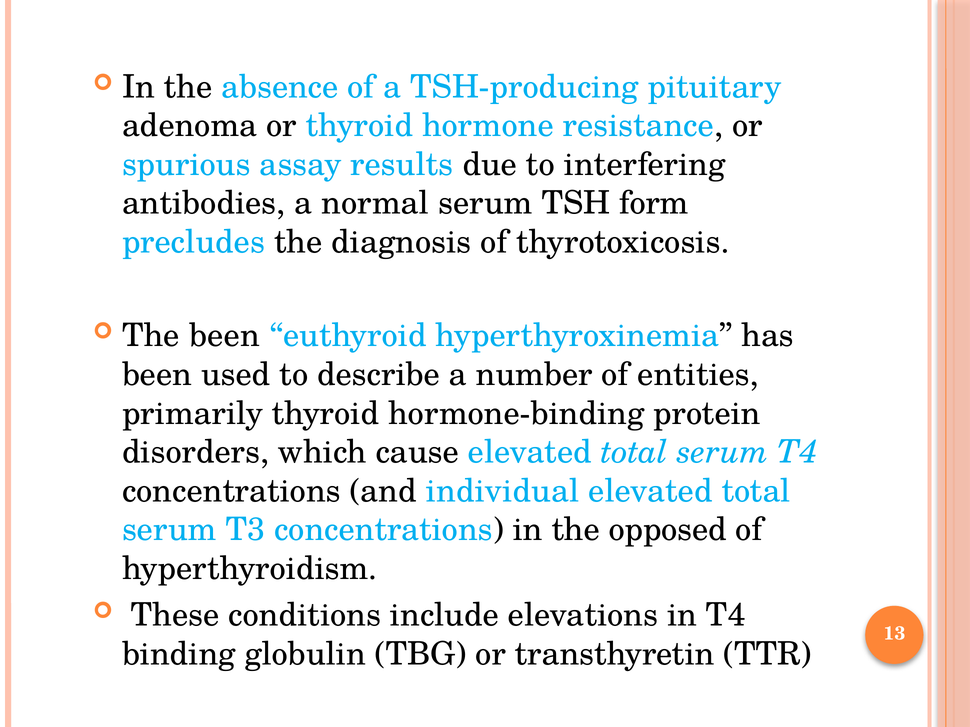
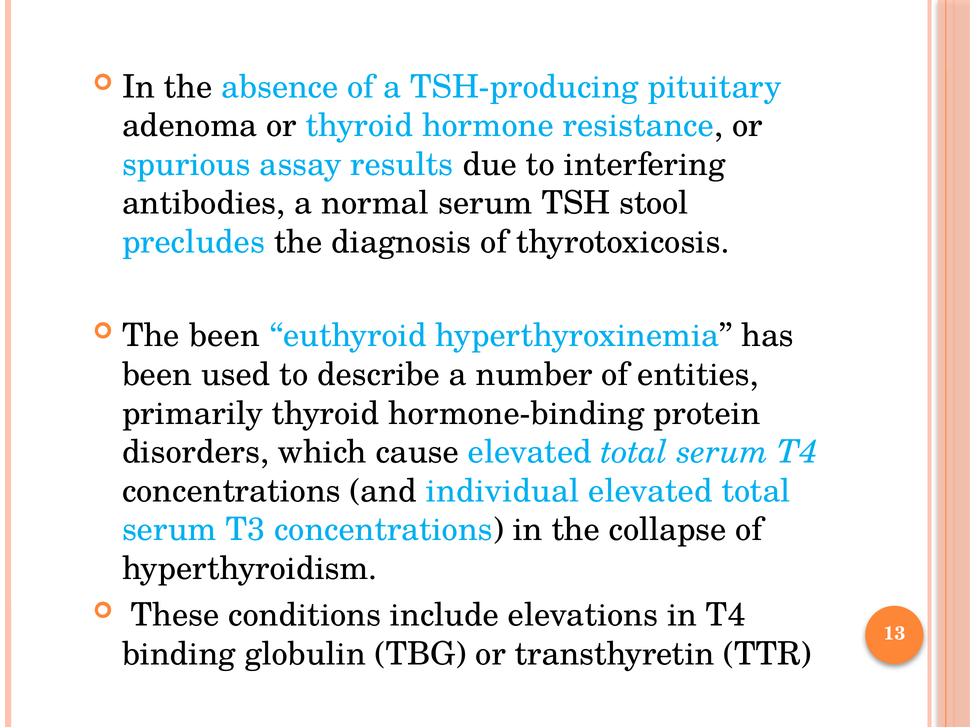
form: form -> stool (654, 203)
opposed: opposed -> collapse (668, 530)
